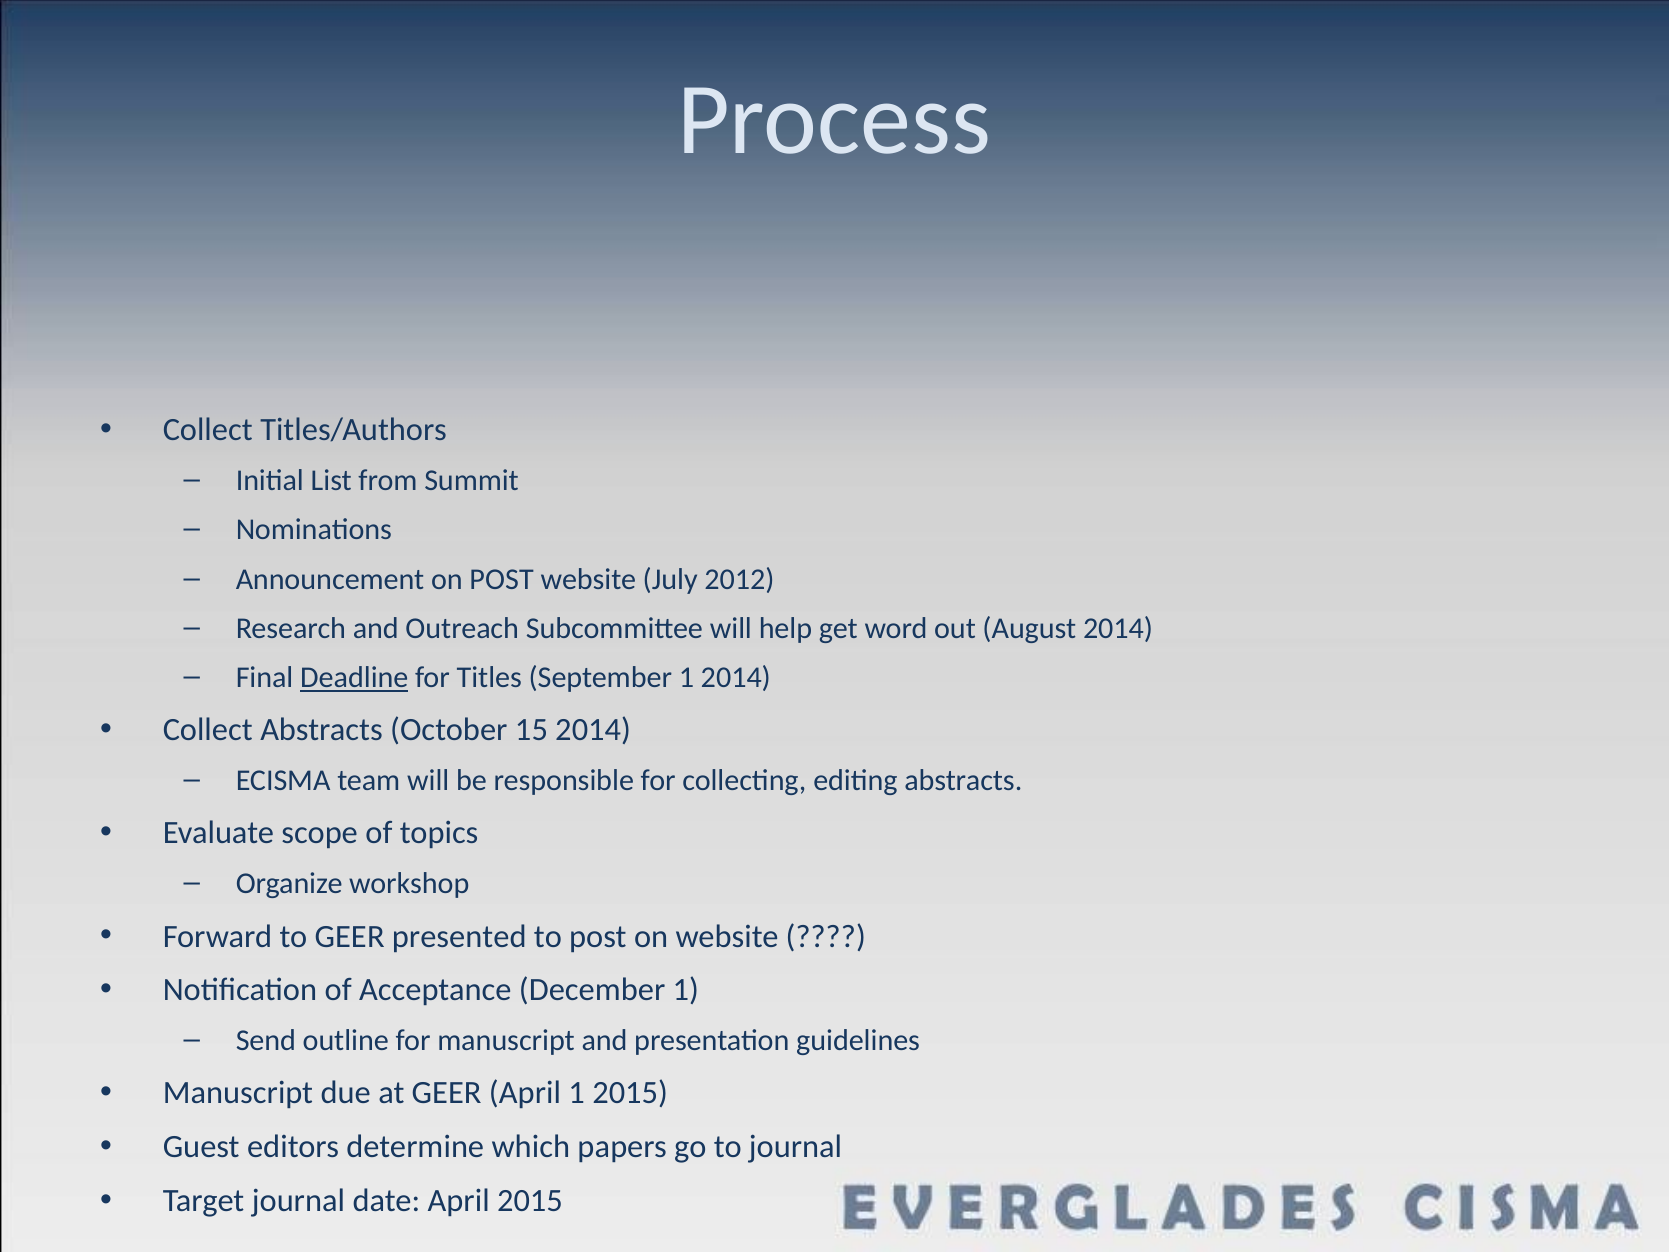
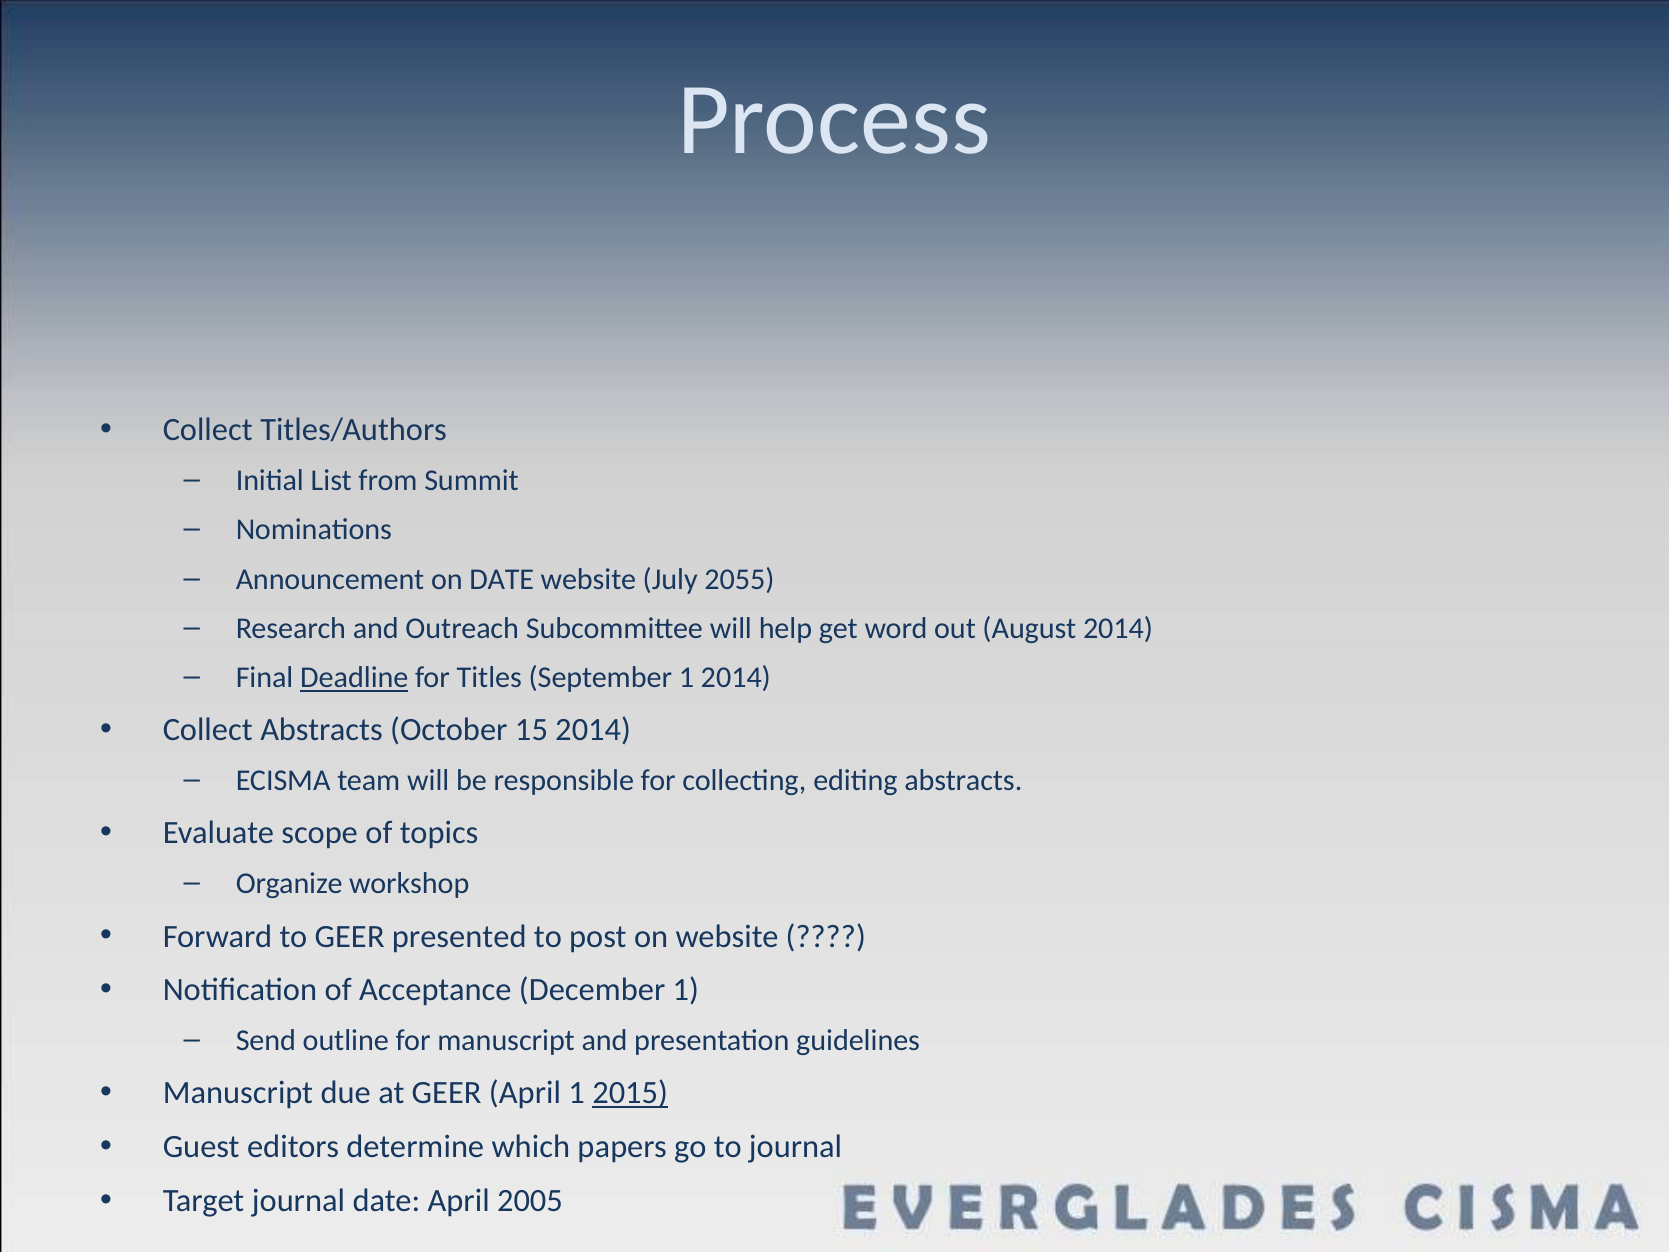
on POST: POST -> DATE (502, 579)
2012: 2012 -> 2055 (739, 579)
2015 underline: none -> present (630, 1093)
April 2015: 2015 -> 2005 (530, 1201)
